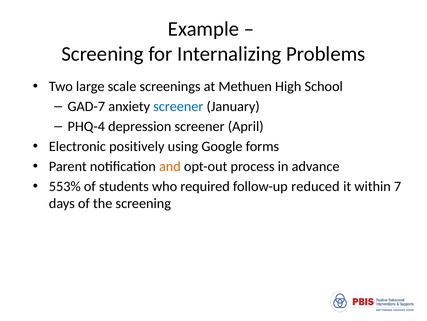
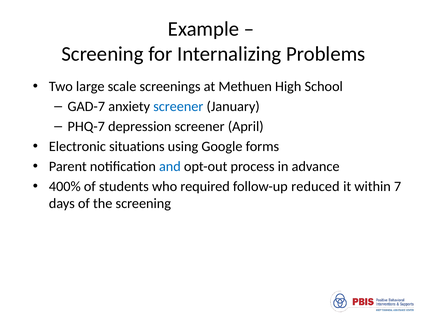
PHQ-4: PHQ-4 -> PHQ-7 (86, 126)
positively: positively -> situations (137, 146)
and colour: orange -> blue (170, 166)
553%: 553% -> 400% (65, 186)
